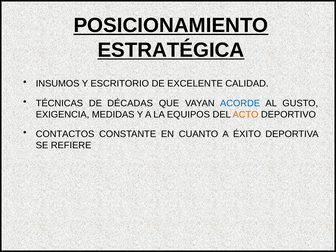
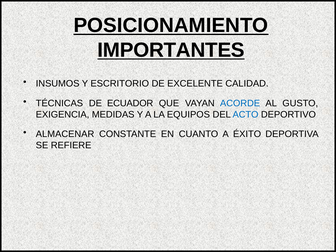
ESTRATÉGICA: ESTRATÉGICA -> IMPORTANTES (171, 50)
DÉCADAS: DÉCADAS -> ECUADOR (130, 103)
ACTO colour: orange -> blue (245, 114)
CONTACTOS: CONTACTOS -> ALMACENAR (65, 134)
